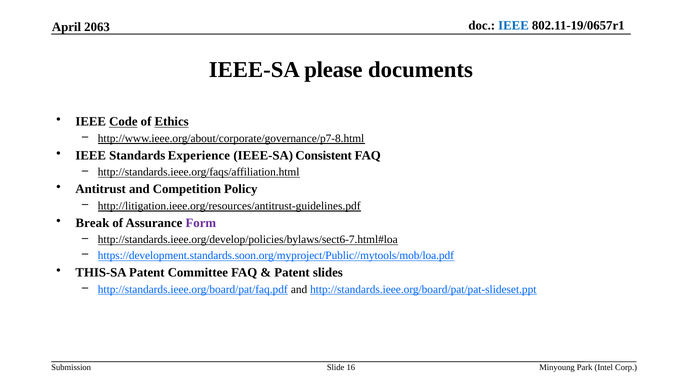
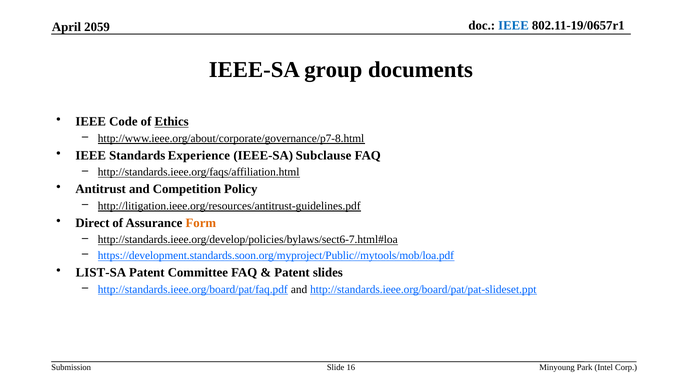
2063: 2063 -> 2059 (97, 27)
please: please -> group (333, 70)
Code underline: present -> none (123, 122)
Consistent: Consistent -> Subclause (324, 156)
Break: Break -> Direct (93, 223)
Form colour: purple -> orange (201, 223)
THIS-SA: THIS-SA -> LIST-SA (101, 273)
